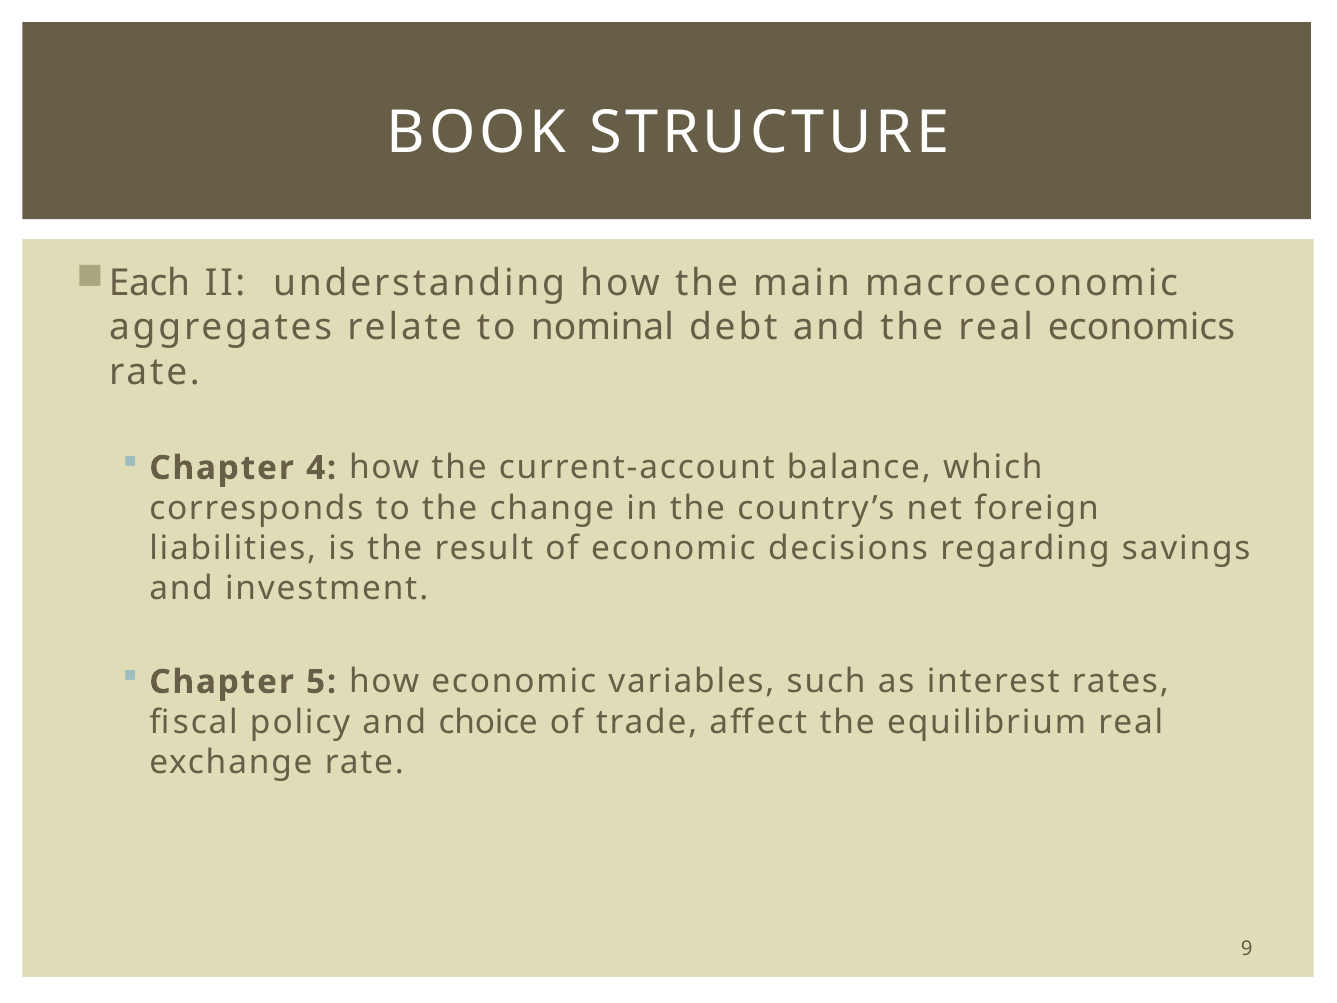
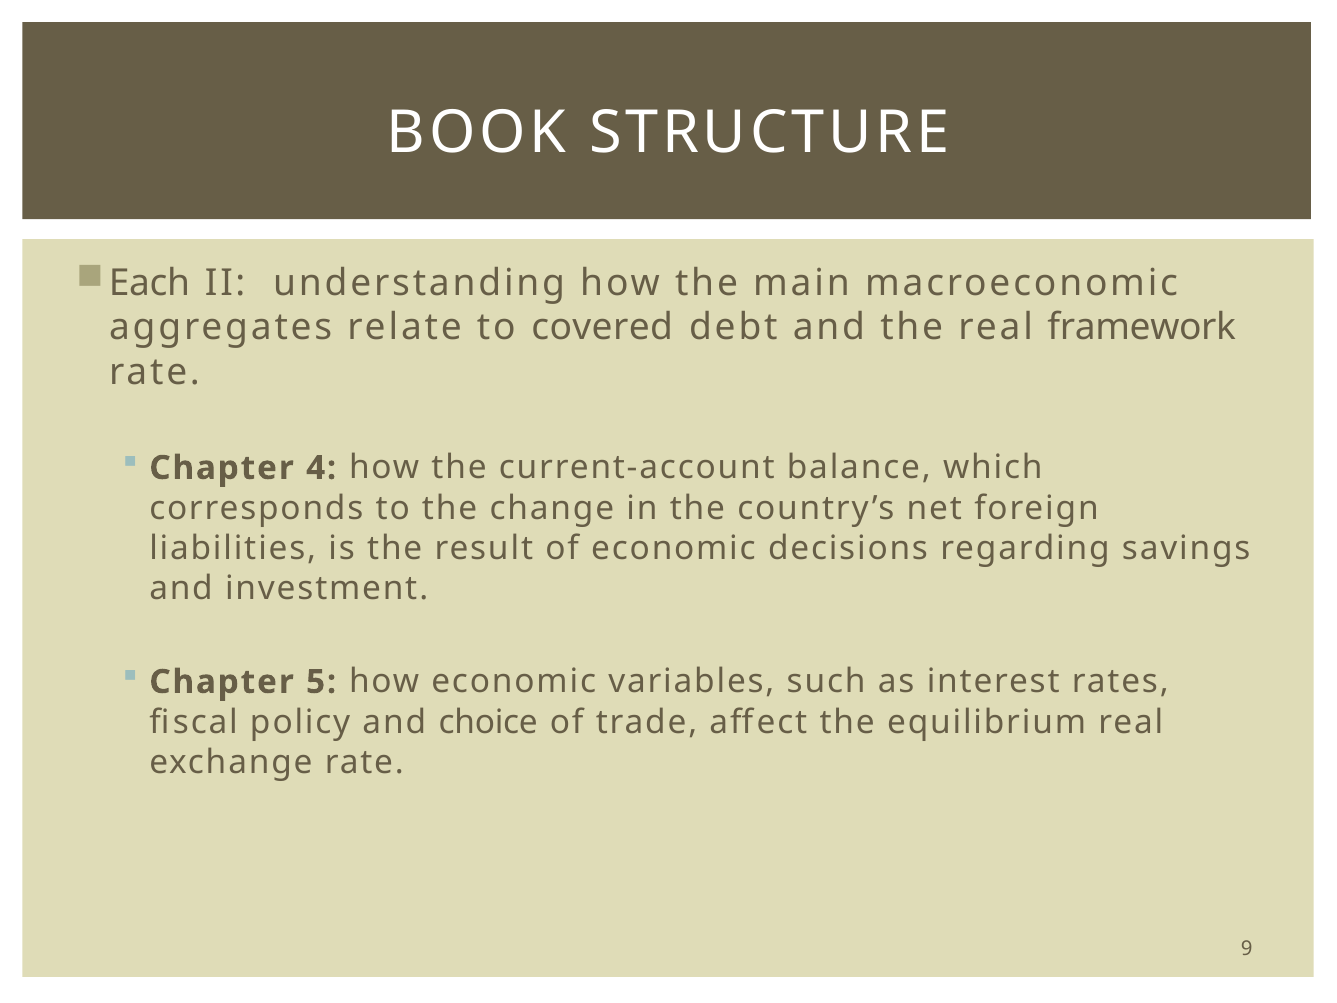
nominal: nominal -> covered (602, 328)
economics: economics -> framework (1142, 328)
